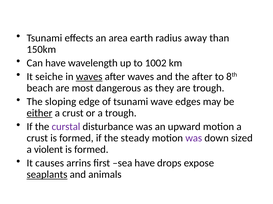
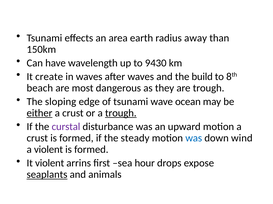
1002: 1002 -> 9430 (156, 63)
seiche: seiche -> create (49, 77)
waves underline: present -> none (89, 77)
the after: after -> build (202, 77)
edges: edges -> ocean (188, 102)
trough underline: none -> present (121, 113)
was colour: purple -> blue (194, 139)
sized: sized -> wind (242, 139)
It causes: causes -> violent (50, 164)
sea have: have -> hour (145, 164)
